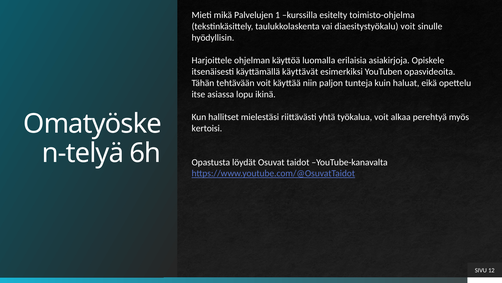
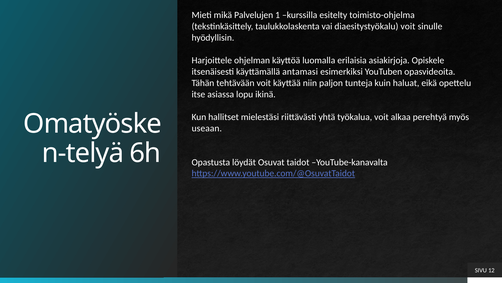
käyttävät: käyttävät -> antamasi (300, 72)
kertoisi: kertoisi -> useaan (207, 128)
